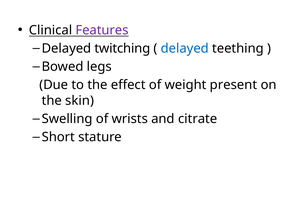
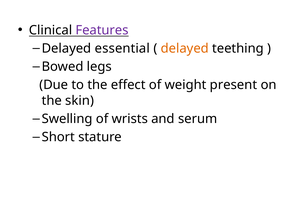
twitching: twitching -> essential (122, 48)
delayed colour: blue -> orange (185, 48)
citrate: citrate -> serum (198, 119)
